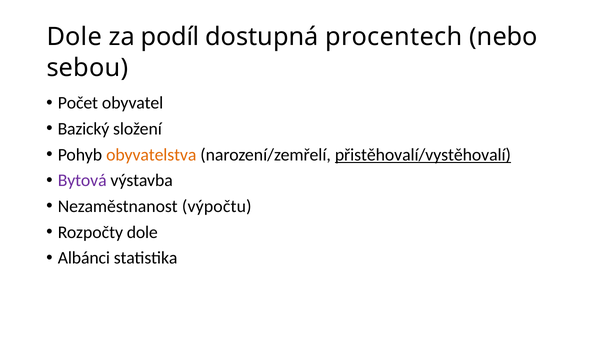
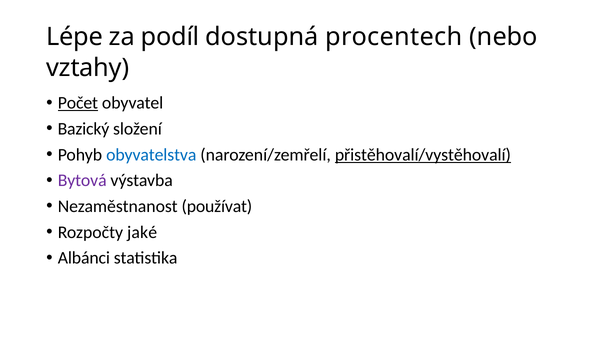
Dole: Dole -> Lépe (74, 37)
sebou: sebou -> vztahy (88, 68)
Počet underline: none -> present (78, 103)
obyvatelstva colour: orange -> blue (151, 155)
výpočtu: výpočtu -> používat (217, 206)
Rozpočty dole: dole -> jaké (142, 232)
